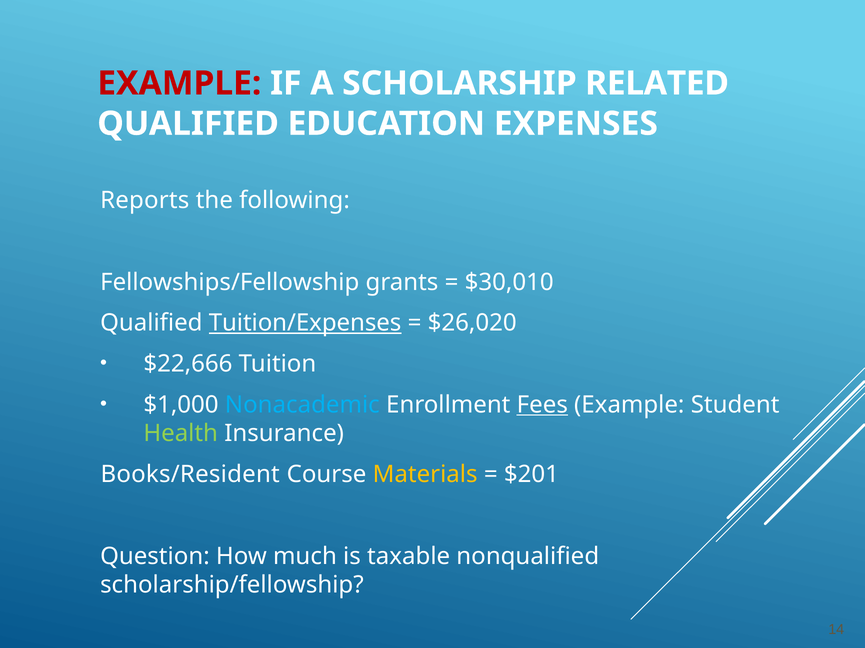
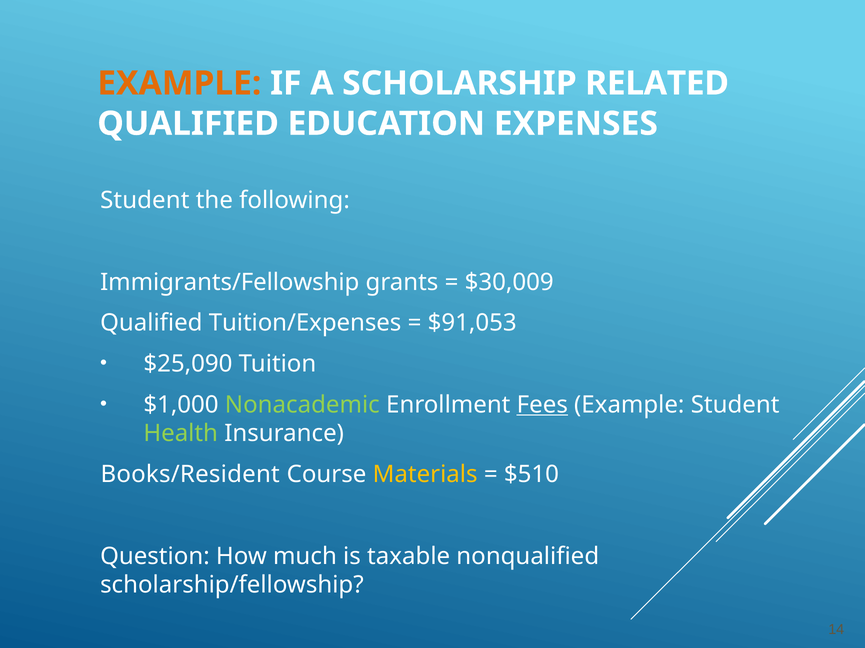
EXAMPLE colour: red -> orange (179, 83)
Reports: Reports -> Student (145, 201)
Fellowships/Fellowship: Fellowships/Fellowship -> Immigrants/Fellowship (230, 282)
$30,010: $30,010 -> $30,009 (509, 282)
Tuition/Expenses underline: present -> none (305, 323)
$26,020: $26,020 -> $91,053 (472, 323)
$22,666: $22,666 -> $25,090 (188, 364)
Nonacademic colour: light blue -> light green (302, 405)
$201: $201 -> $510 (531, 475)
